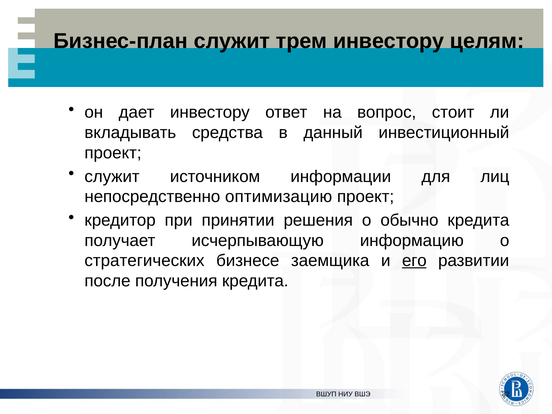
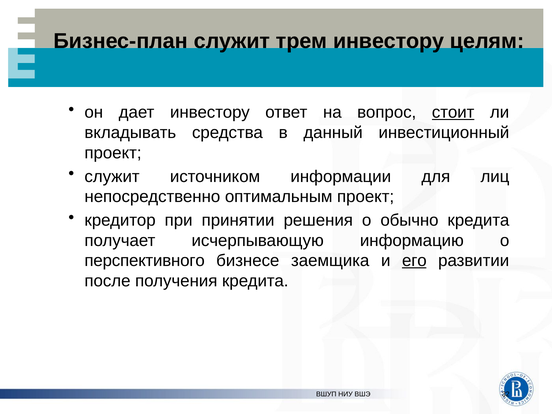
стоит underline: none -> present (453, 112)
оптимизацию: оптимизацию -> оптимальным (279, 197)
стратегических: стратегических -> перспективного (145, 261)
